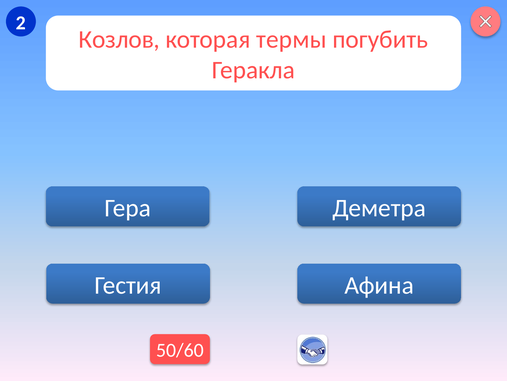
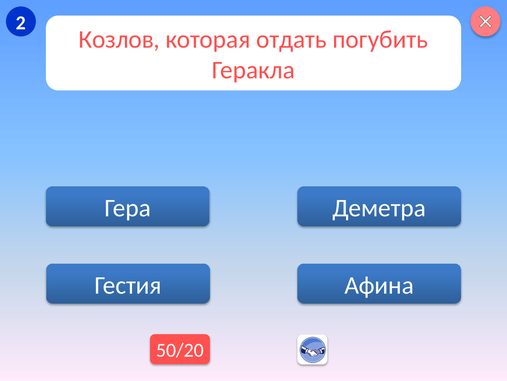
термы: термы -> отдать (291, 39)
50/60: 50/60 -> 50/20 (180, 350)
